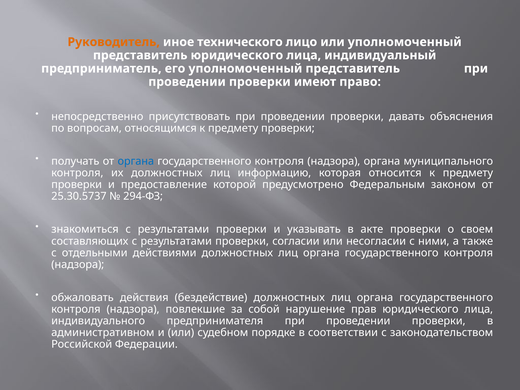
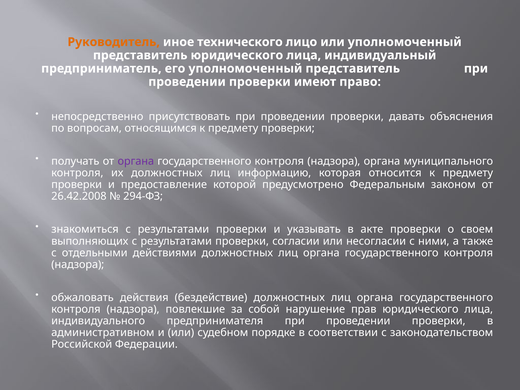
органа colour: blue -> purple (136, 161)
25.30.5737: 25.30.5737 -> 26.42.2008 (79, 196)
составляющих: составляющих -> выполняющих (90, 241)
